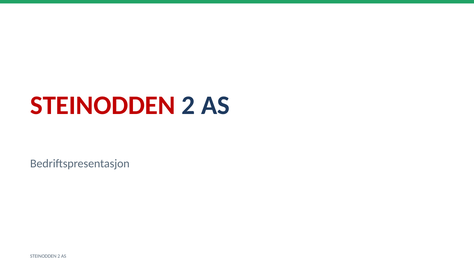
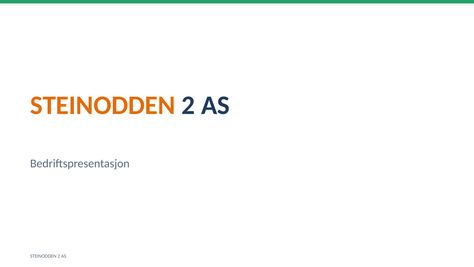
STEINODDEN colour: red -> orange (103, 105)
